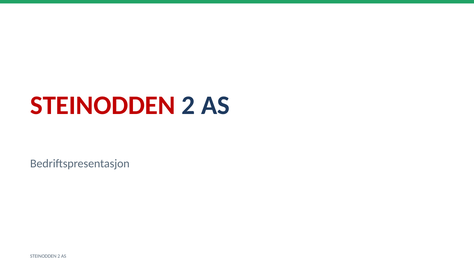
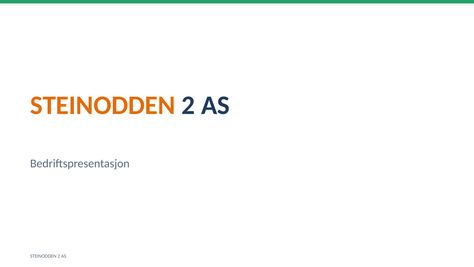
STEINODDEN colour: red -> orange (103, 105)
